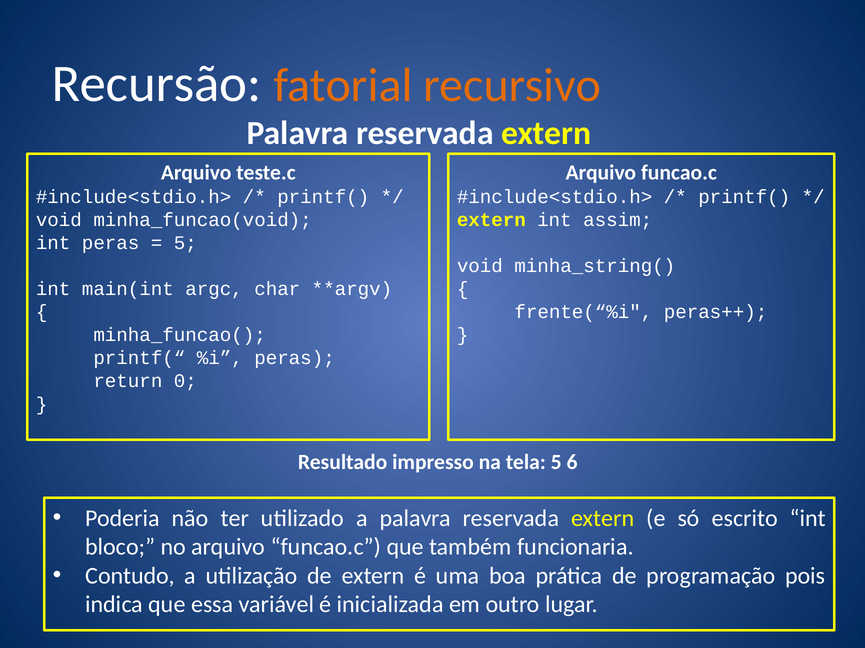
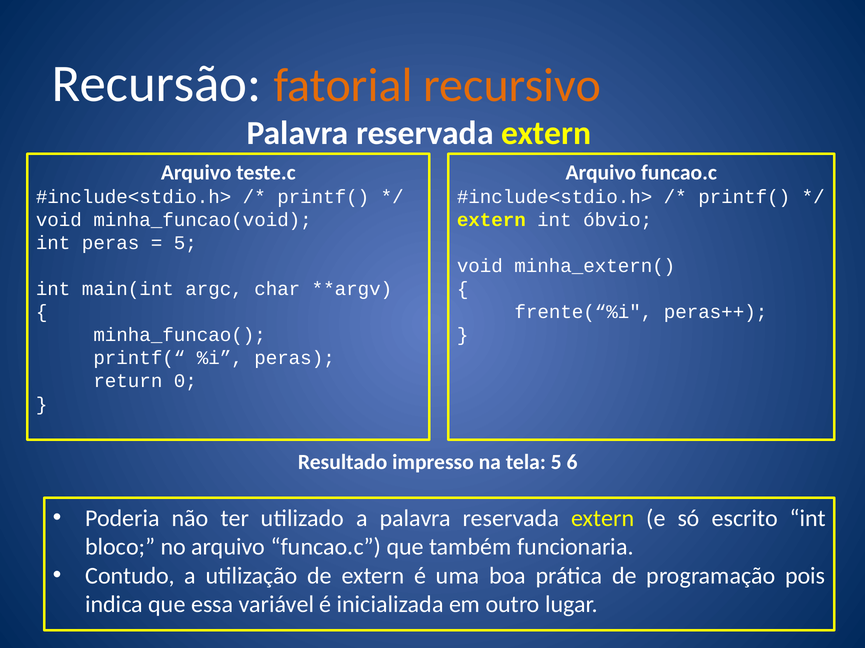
assim: assim -> óbvio (618, 220)
minha_string(: minha_string( -> minha_extern( (595, 266)
